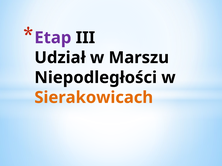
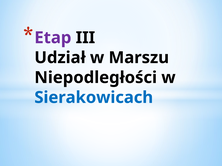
Sierakowicach colour: orange -> blue (94, 98)
